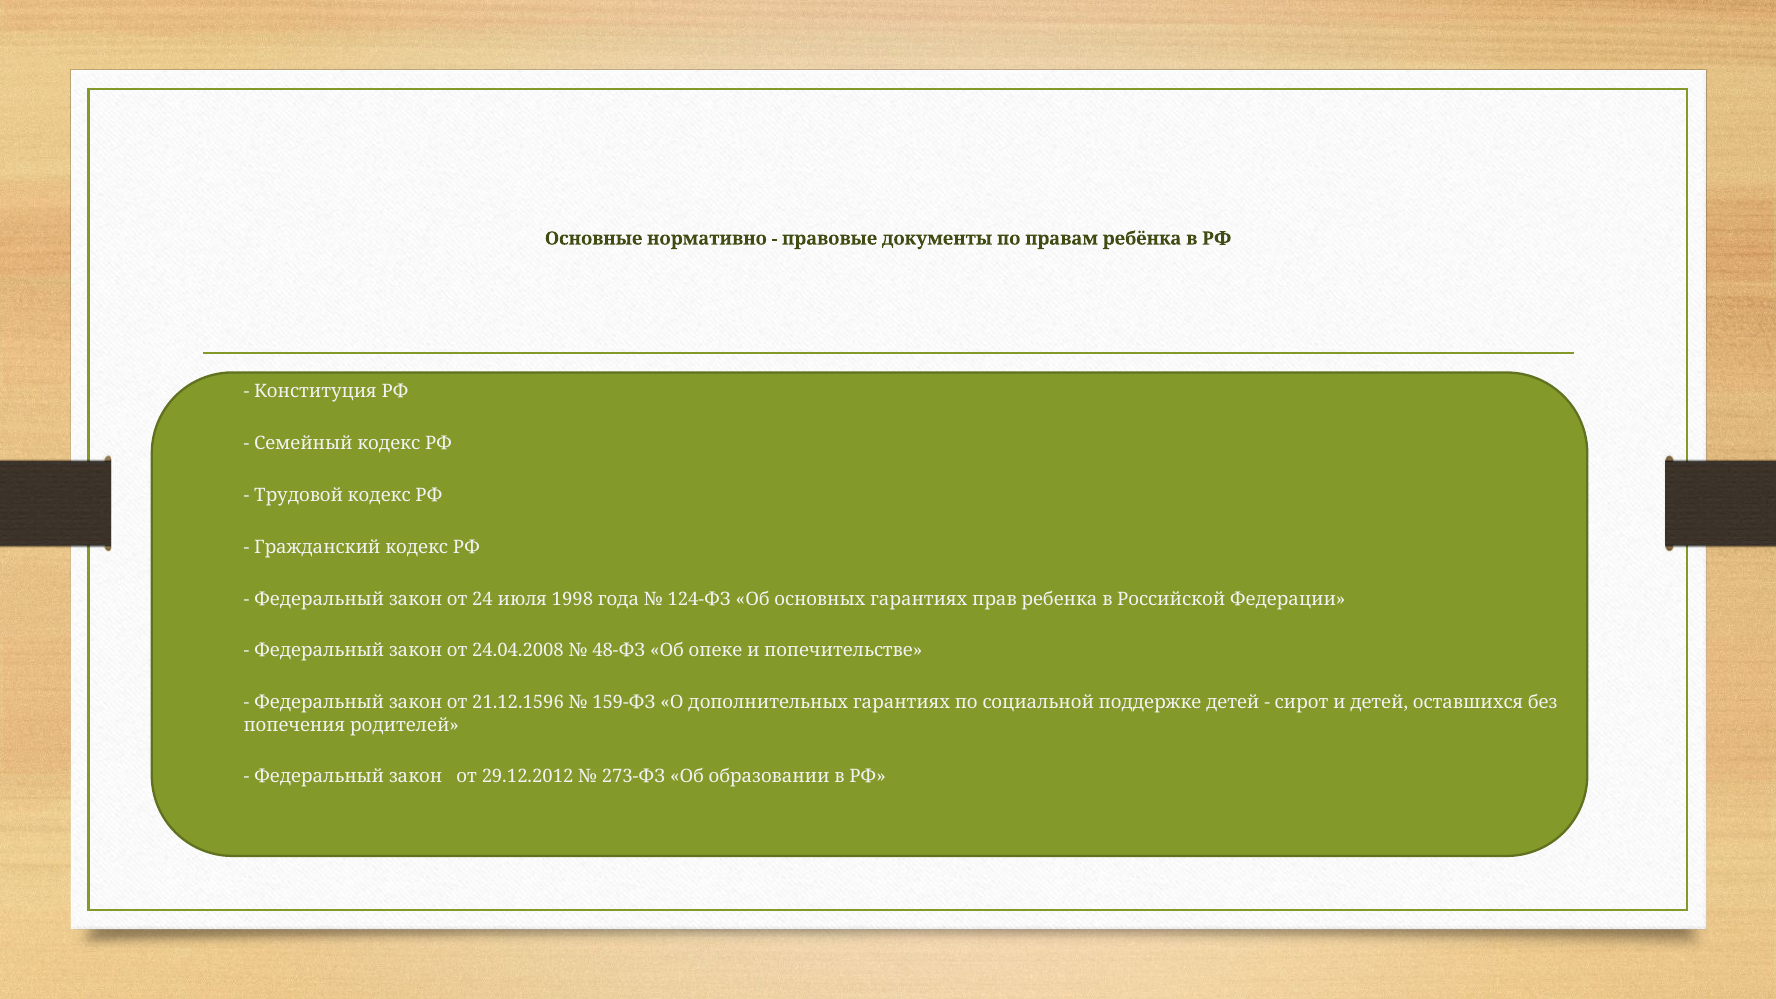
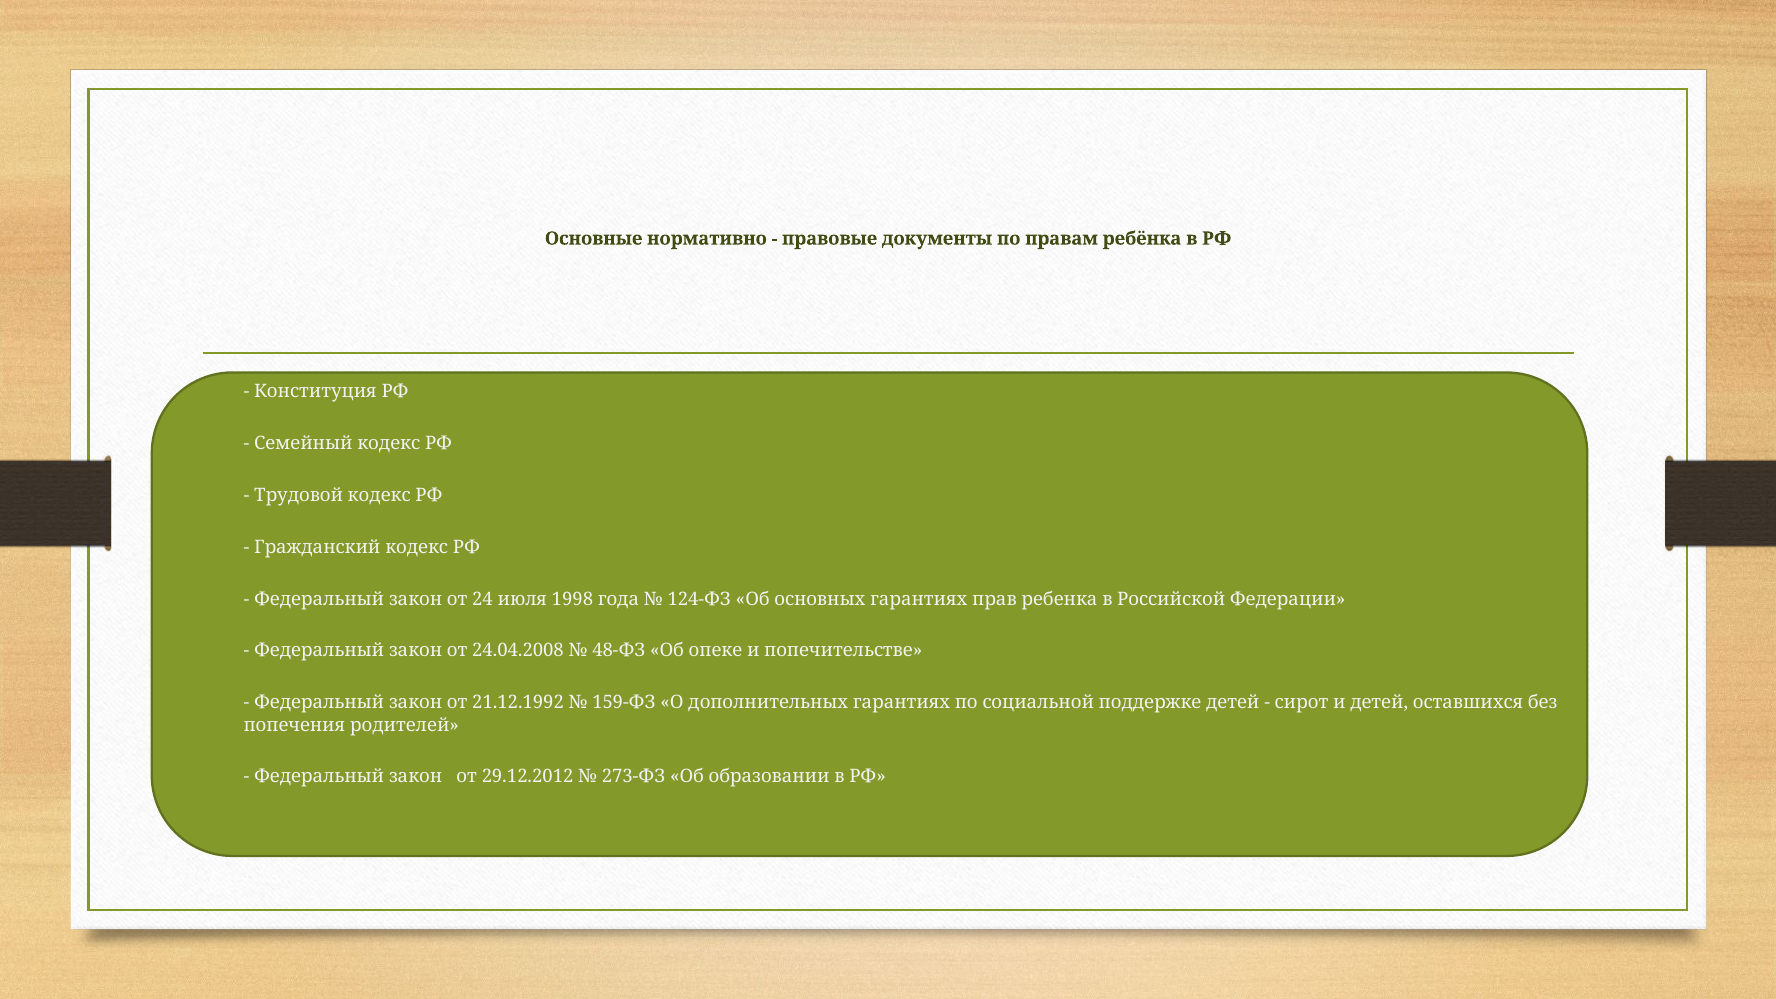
21.12.1596: 21.12.1596 -> 21.12.1992 (518, 703)
